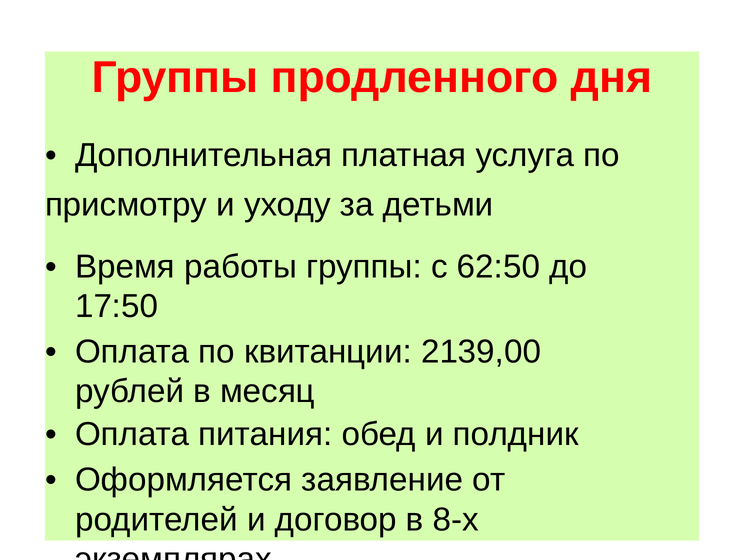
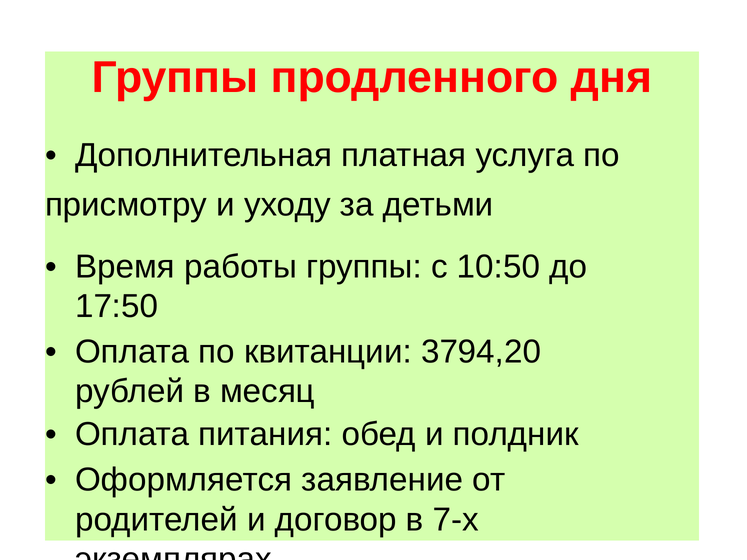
62:50: 62:50 -> 10:50 (499, 267)
2139,00: 2139,00 -> 3794,20 (481, 352)
8-х: 8-х -> 7-х (456, 520)
